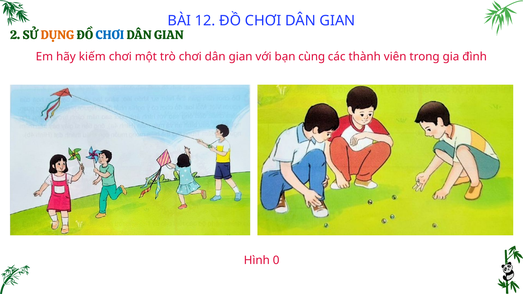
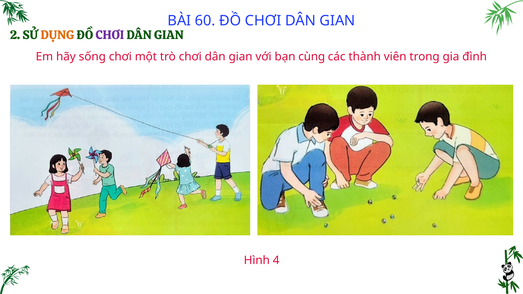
12: 12 -> 60 (205, 21)
CHƠI colour: blue -> purple (110, 35)
kiếm: kiếm -> sống (92, 57)
0: 0 -> 4 (276, 261)
